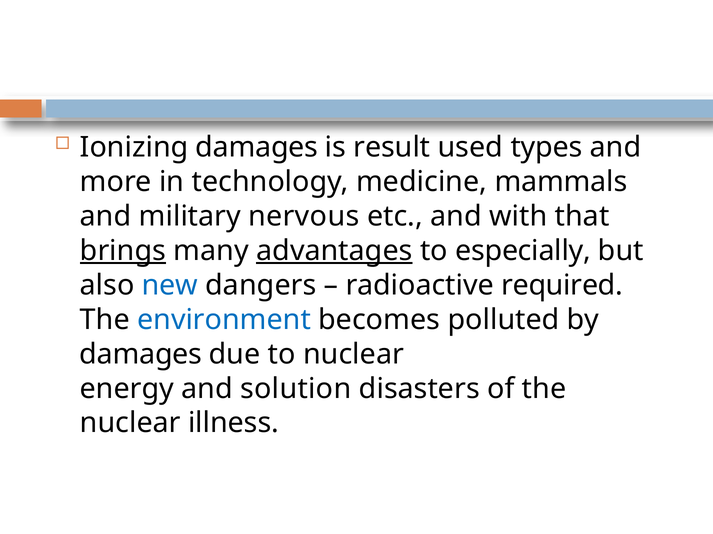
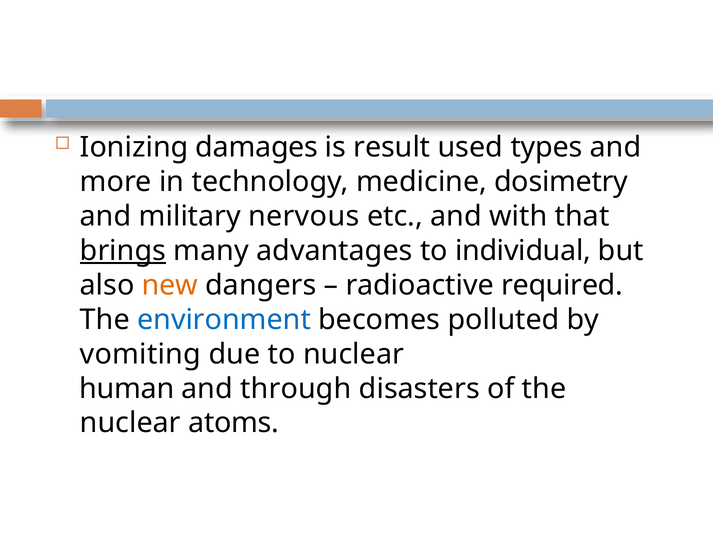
mammals: mammals -> dosimetry (561, 182)
advantages underline: present -> none (334, 251)
especially: especially -> individual (523, 251)
new colour: blue -> orange (170, 286)
damages: damages -> vomiting (140, 355)
energy: energy -> human (127, 389)
solution: solution -> through (296, 389)
illness: illness -> atoms (234, 424)
